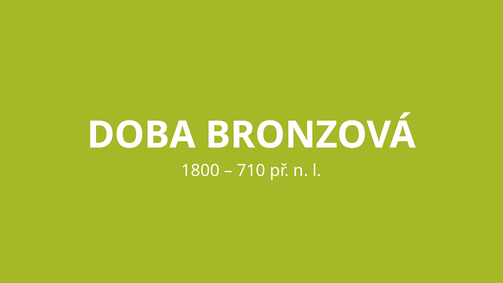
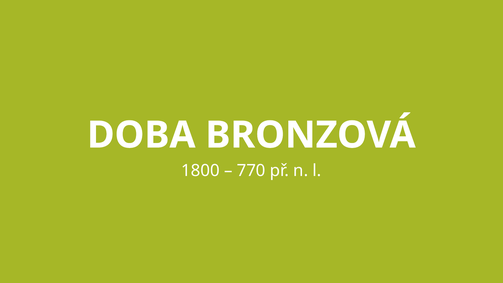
710: 710 -> 770 (251, 170)
